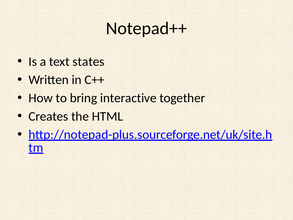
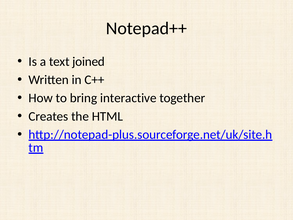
states: states -> joined (89, 61)
